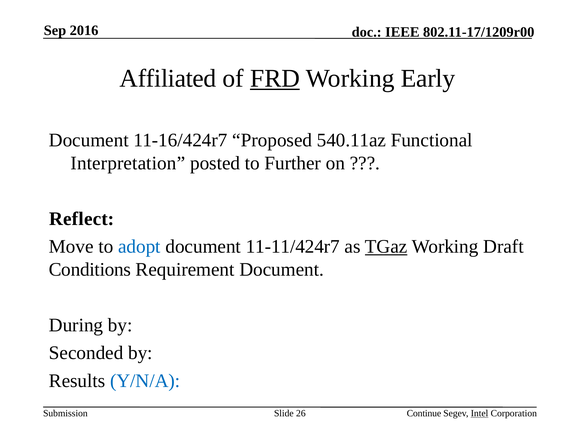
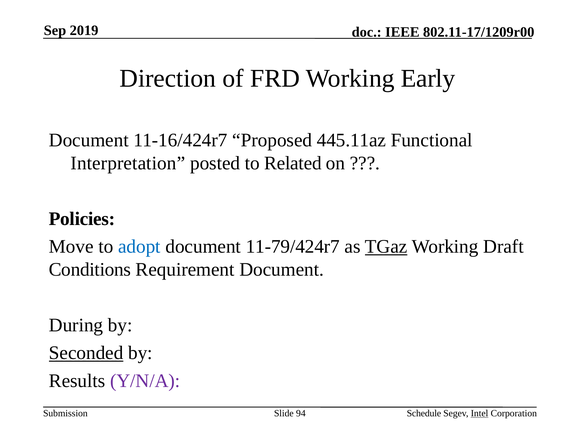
2016: 2016 -> 2019 (84, 30)
Affiliated: Affiliated -> Direction (168, 78)
FRD underline: present -> none (275, 78)
540.11az: 540.11az -> 445.11az (351, 140)
Further: Further -> Related (293, 163)
Reflect: Reflect -> Policies (82, 219)
11-11/424r7: 11-11/424r7 -> 11-79/424r7 (293, 247)
Seconded underline: none -> present (86, 353)
Y/N/A colour: blue -> purple (145, 381)
26: 26 -> 94 (301, 414)
Continue: Continue -> Schedule (424, 414)
